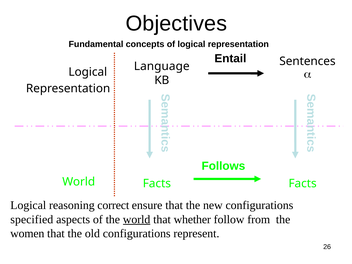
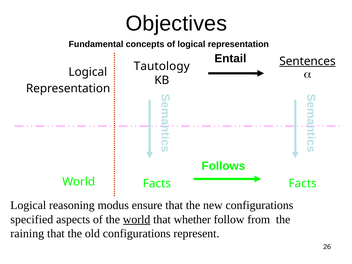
Sentences underline: none -> present (307, 61)
Language: Language -> Tautology (162, 66)
correct: correct -> modus (113, 205)
women: women -> raining (27, 233)
